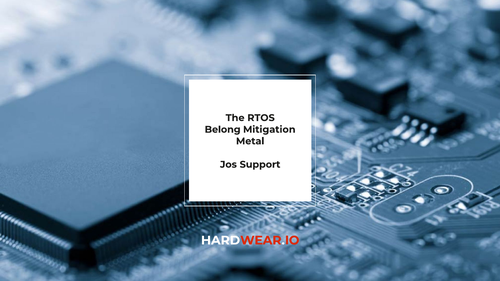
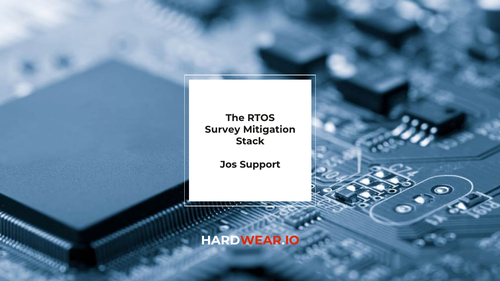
Belong: Belong -> Survey (223, 130)
Metal: Metal -> Stack (250, 141)
